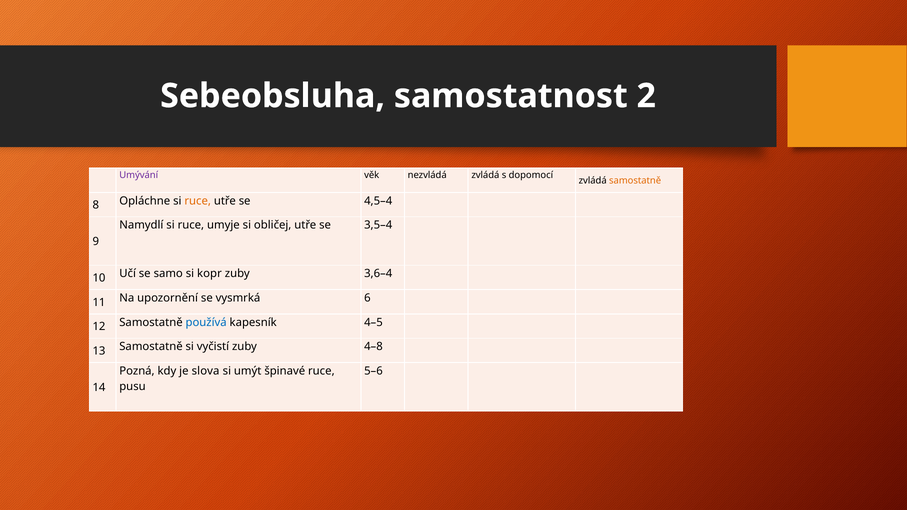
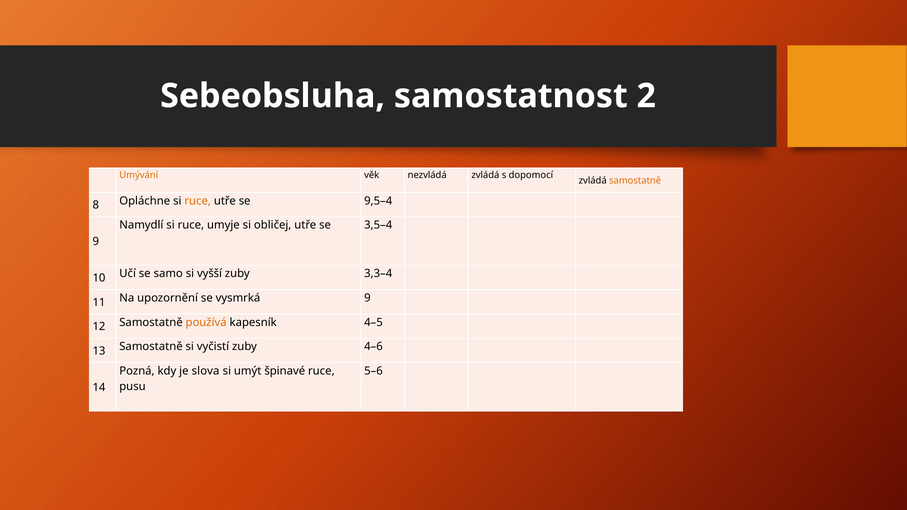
Umývání colour: purple -> orange (139, 175)
4,5–4: 4,5–4 -> 9,5–4 (378, 201)
kopr: kopr -> vyšší (210, 274)
3,6–4: 3,6–4 -> 3,3–4 (378, 274)
vysmrká 6: 6 -> 9 (367, 298)
používá colour: blue -> orange (206, 322)
4–8: 4–8 -> 4–6 (373, 347)
